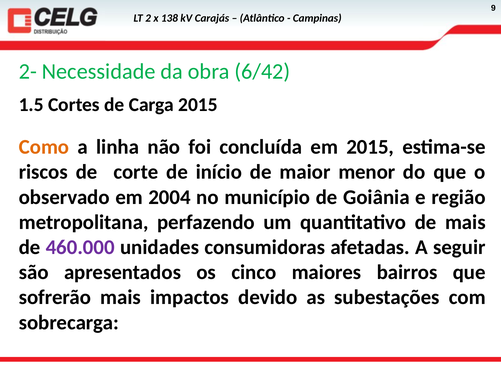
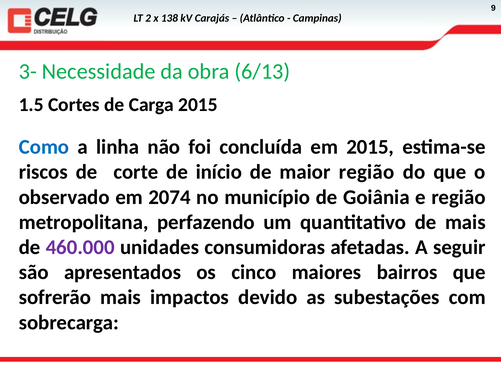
2-: 2- -> 3- (28, 71)
6/42: 6/42 -> 6/13 (262, 71)
Como colour: orange -> blue (44, 147)
maior menor: menor -> região (367, 172)
2004: 2004 -> 2074 (169, 197)
